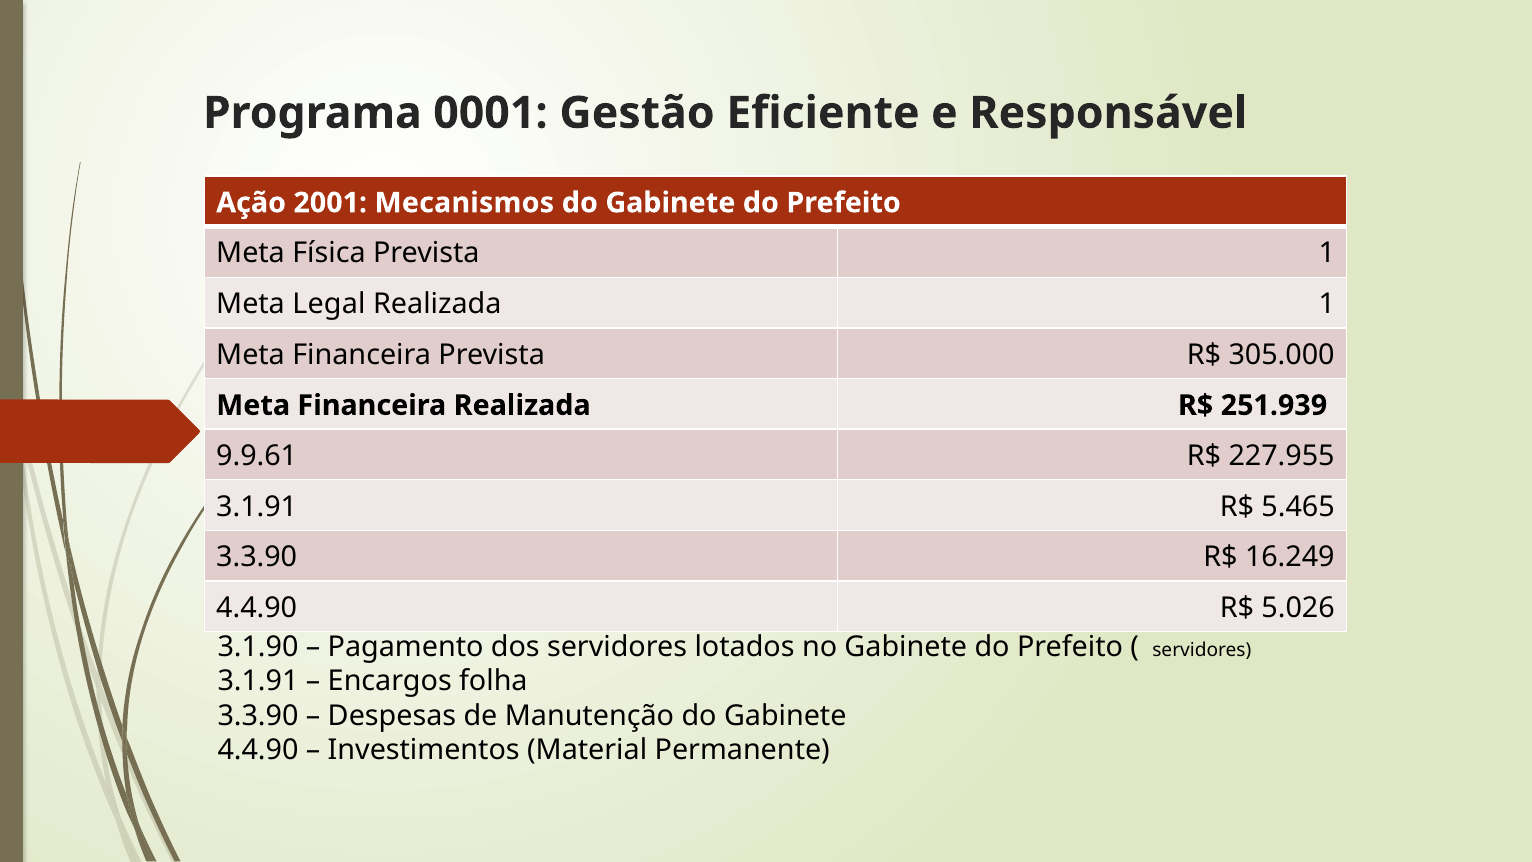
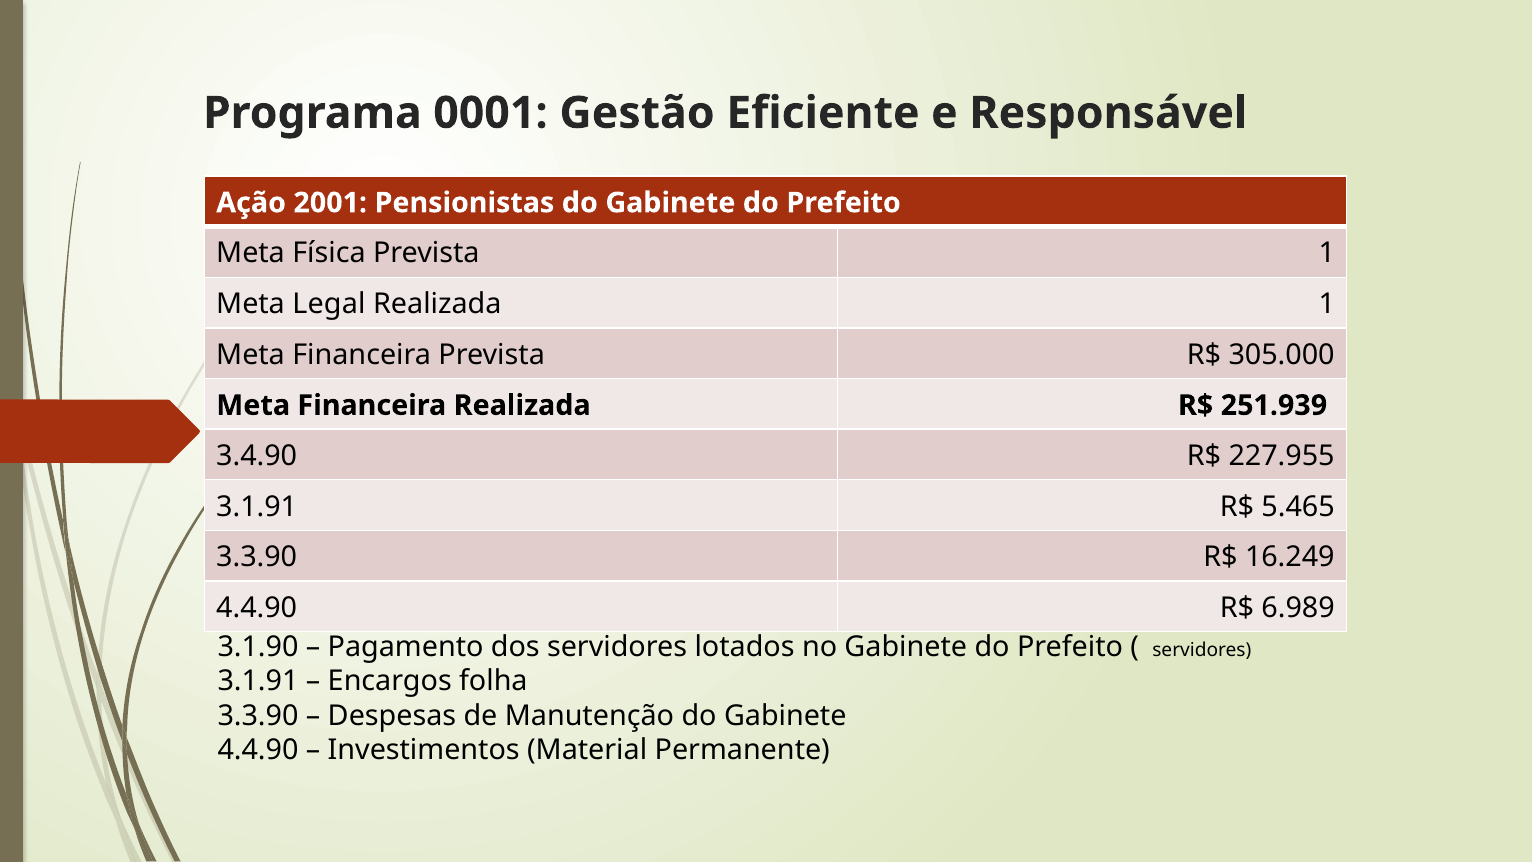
Mecanismos: Mecanismos -> Pensionistas (464, 203)
9.9.61: 9.9.61 -> 3.4.90 (257, 456)
5.026: 5.026 -> 6.989 (1298, 608)
